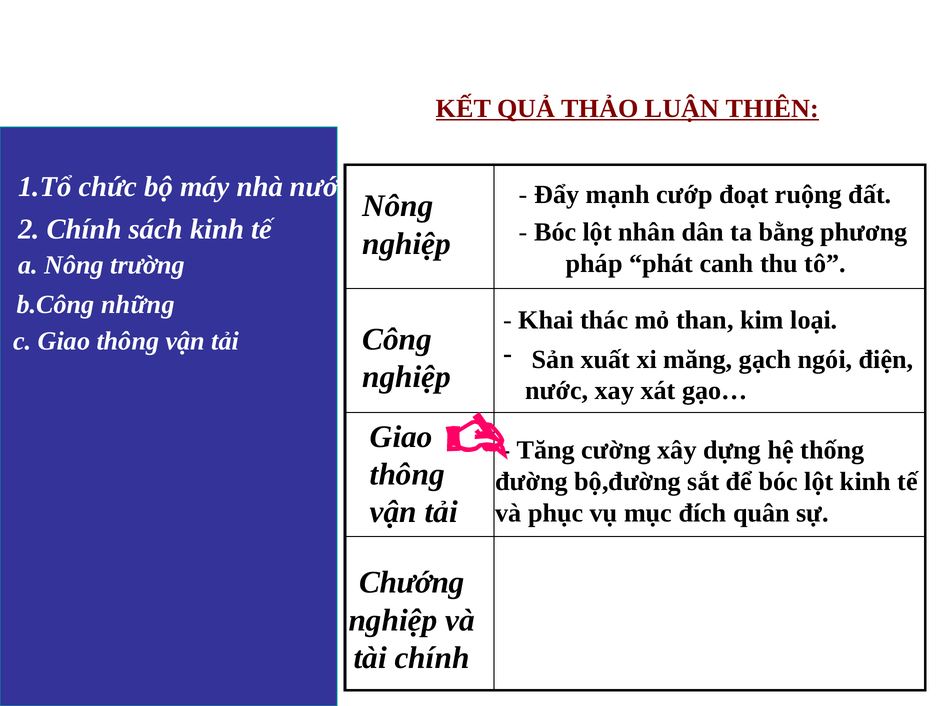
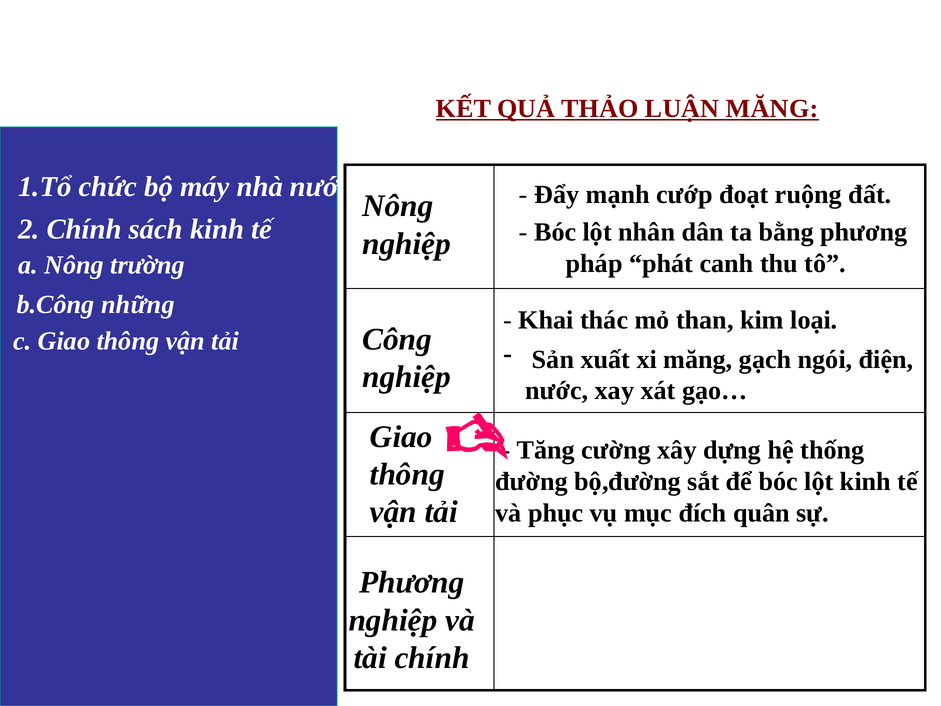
LUẬN THIÊN: THIÊN -> MĂNG (772, 108)
Chướng: Chướng -> Phương (412, 582)
